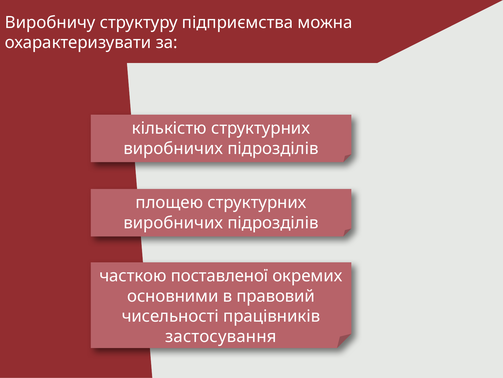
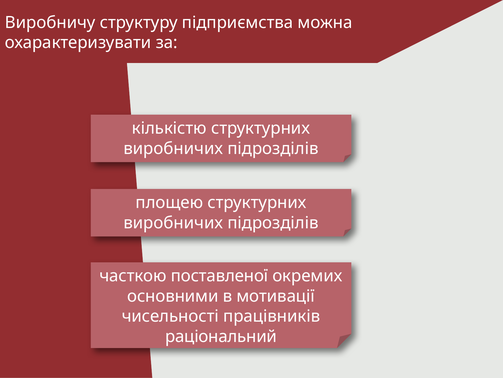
правовий: правовий -> мотивації (276, 296)
застосування: застосування -> раціональний (221, 336)
